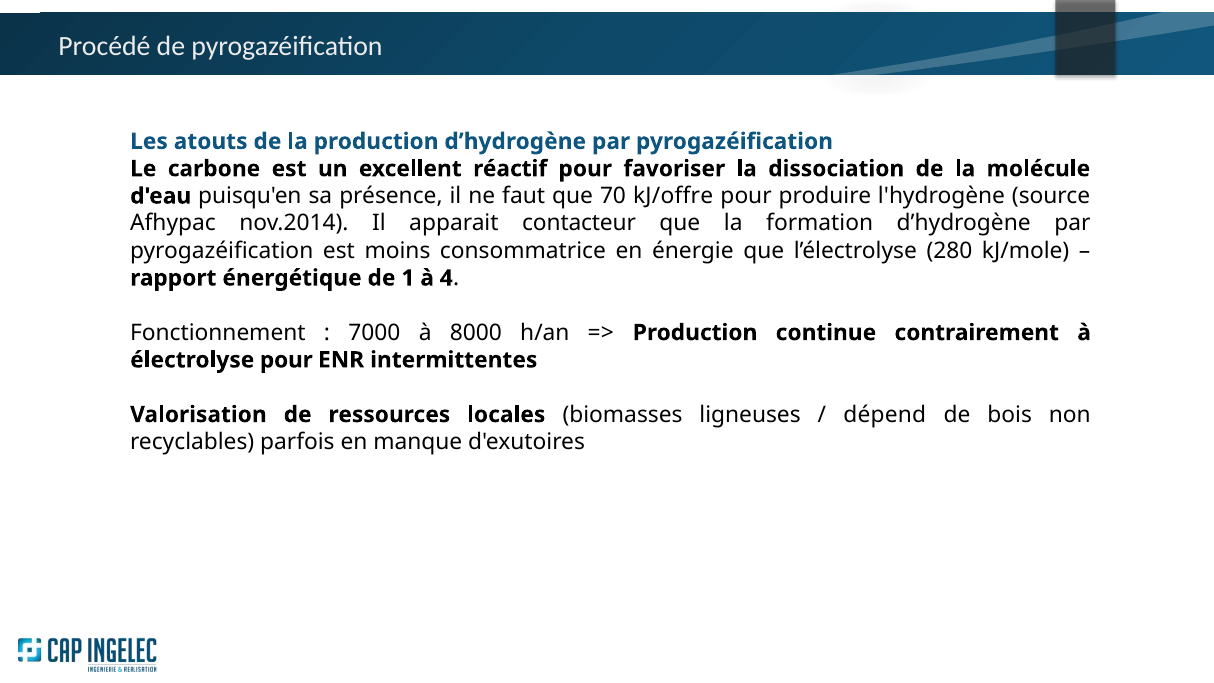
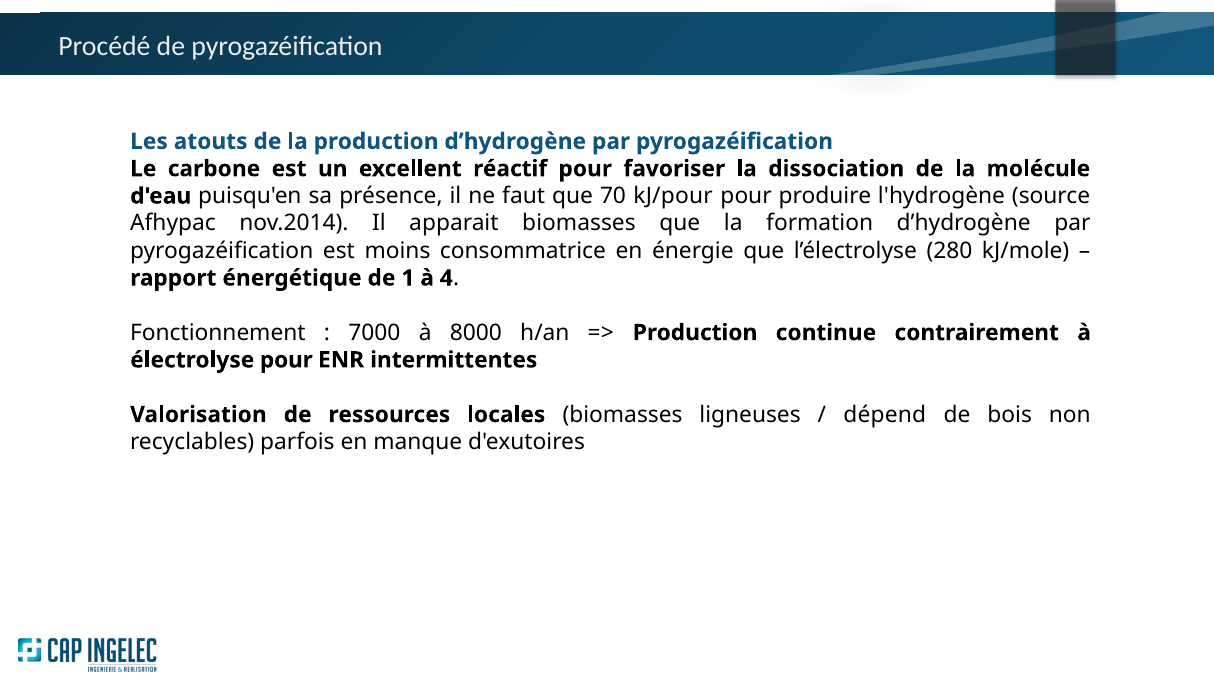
kJ/offre: kJ/offre -> kJ/pour (673, 196)
apparait contacteur: contacteur -> biomasses (579, 223)
